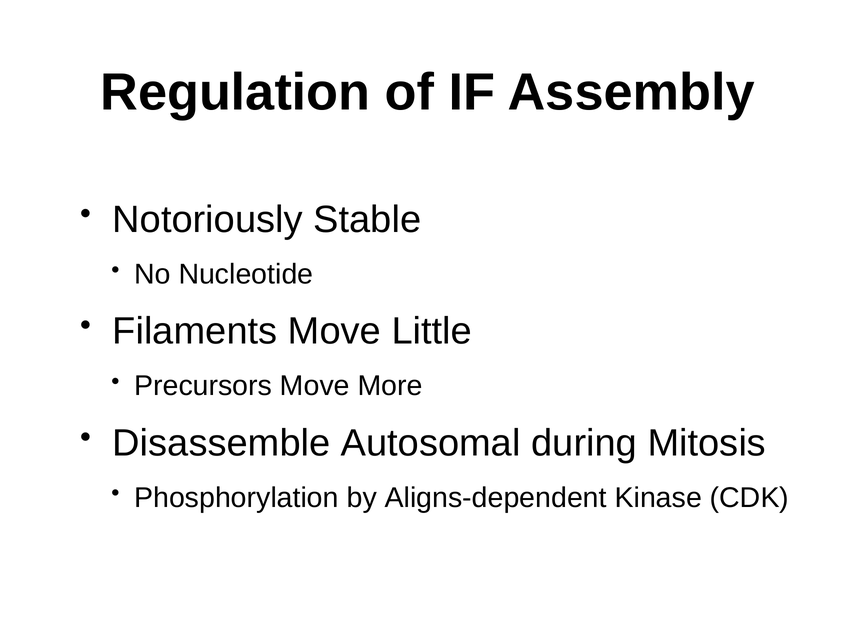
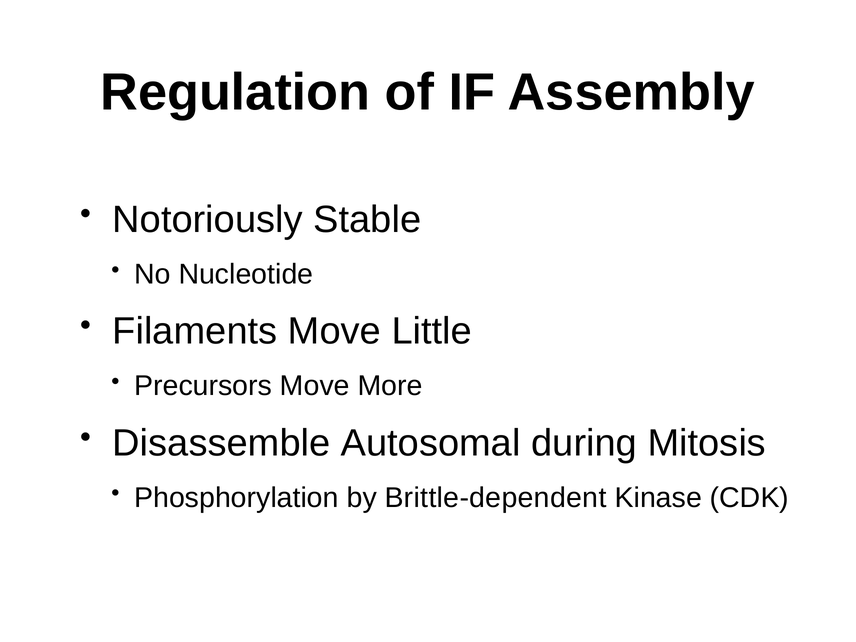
Aligns-dependent: Aligns-dependent -> Brittle-dependent (496, 498)
